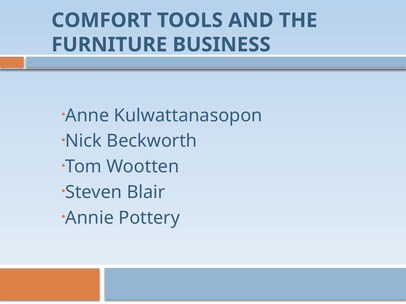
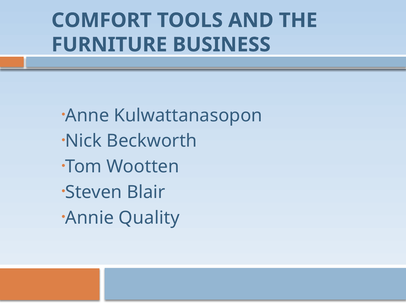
Pottery: Pottery -> Quality (149, 218)
